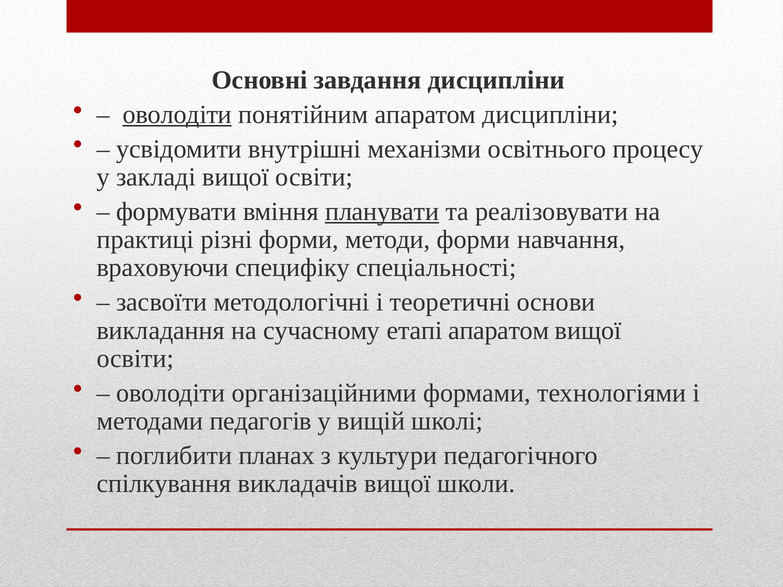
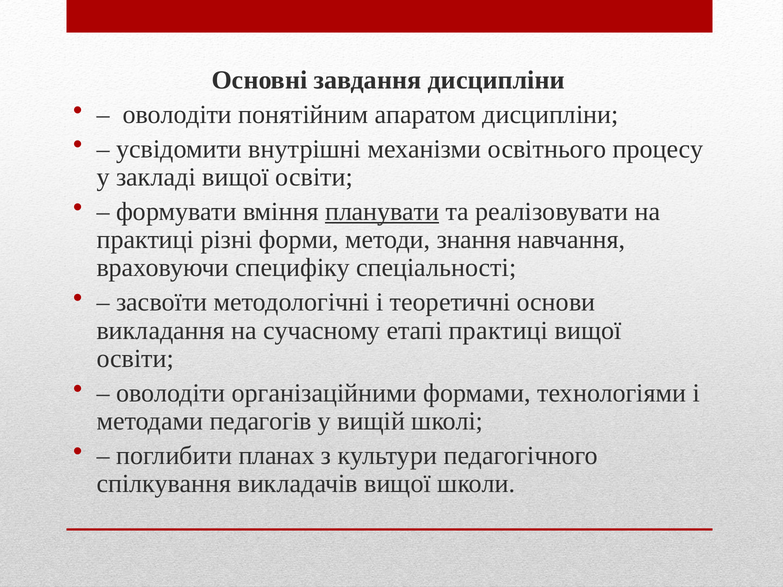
оволодіти underline: present -> none (177, 115)
методи форми: форми -> знання (474, 240)
етапі апаратом: апаратом -> практиці (498, 331)
